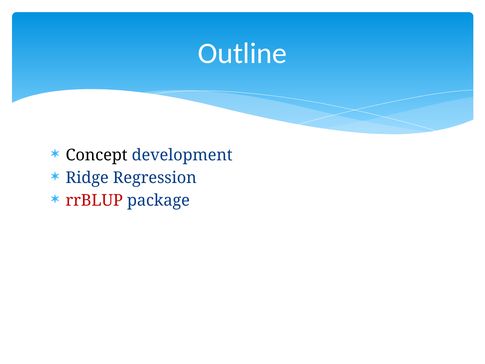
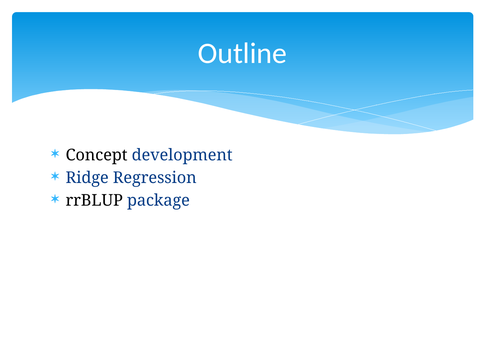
rrBLUP colour: red -> black (94, 200)
